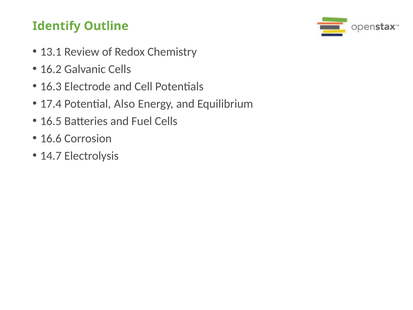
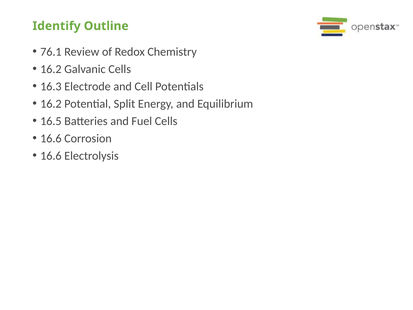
13.1: 13.1 -> 76.1 (51, 52)
17.4: 17.4 -> 16.2 (51, 104)
Also: Also -> Split (124, 104)
14.7: 14.7 -> 16.6 (51, 156)
